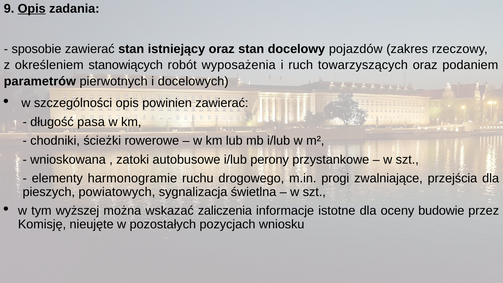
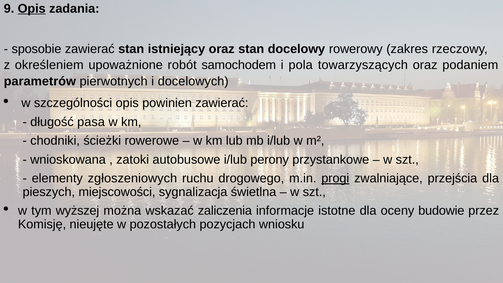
pojazdów: pojazdów -> rowerowy (356, 49)
stanowiących: stanowiących -> upoważnione (126, 65)
wyposażenia: wyposażenia -> samochodem (239, 65)
ruch: ruch -> pola (301, 65)
harmonogramie: harmonogramie -> zgłoszeniowych (132, 178)
progi underline: none -> present (335, 178)
powiatowych: powiatowych -> miejscowości (117, 192)
